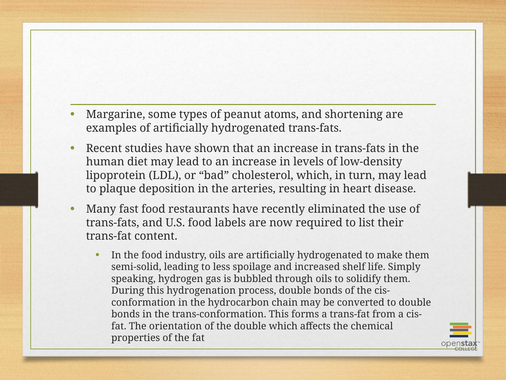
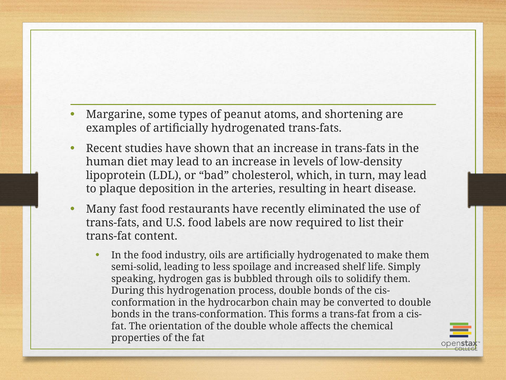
double which: which -> whole (283, 326)
